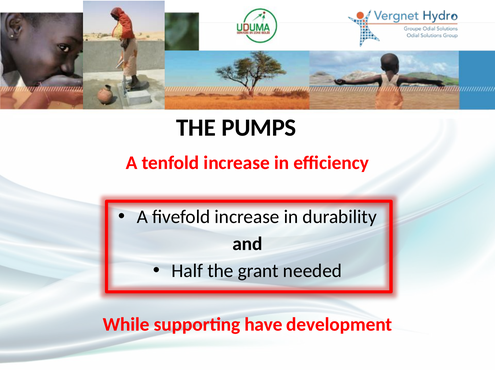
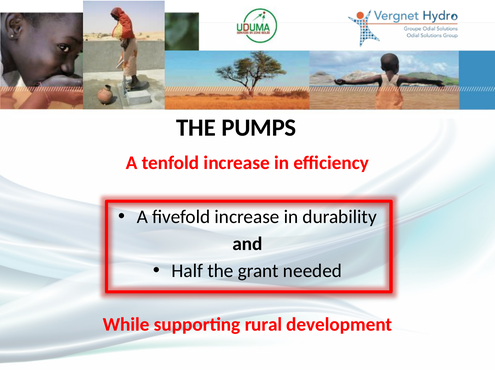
have: have -> rural (263, 325)
